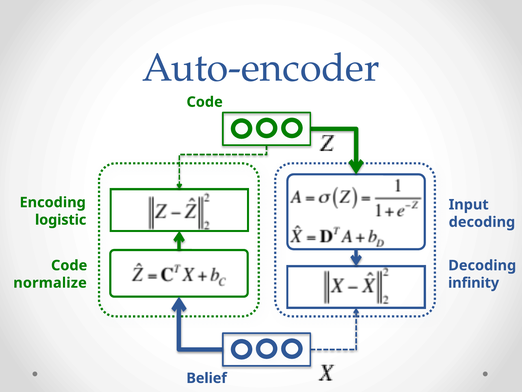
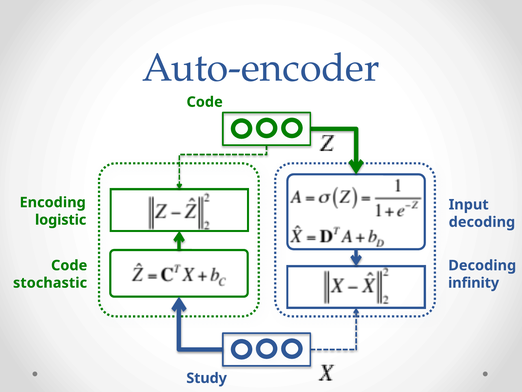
normalize: normalize -> stochastic (50, 283)
Belief: Belief -> Study (207, 378)
